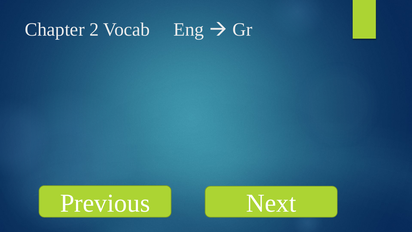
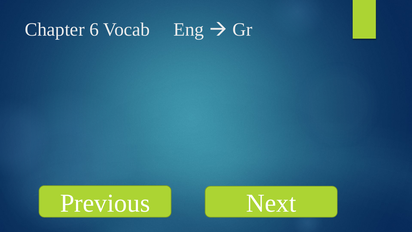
2: 2 -> 6 (94, 29)
